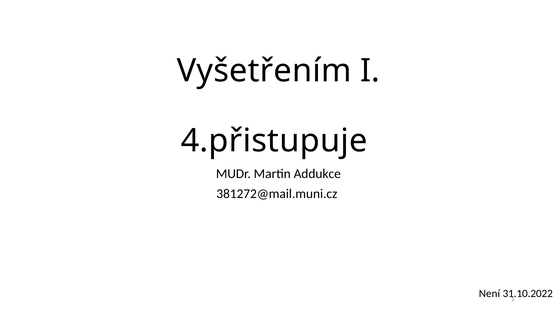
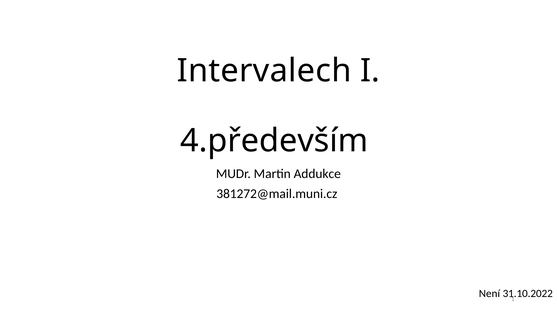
Vyšetřením: Vyšetřením -> Intervalech (264, 71)
4.přistupuje: 4.přistupuje -> 4.především (274, 141)
